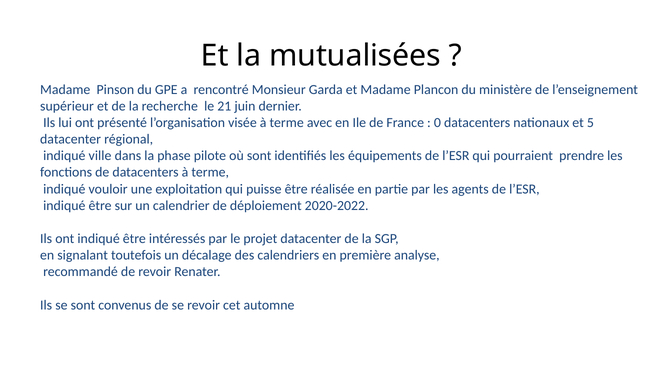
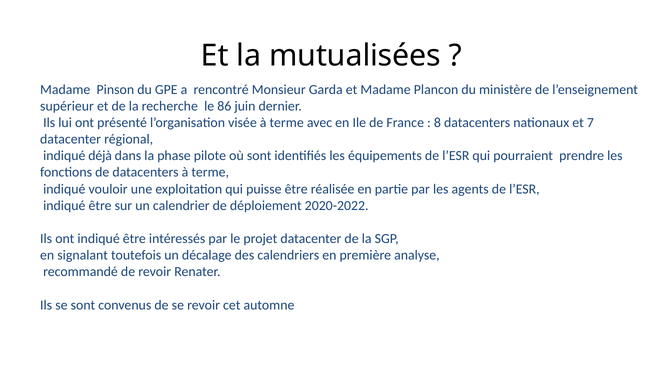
21: 21 -> 86 (224, 106)
0: 0 -> 8 (437, 123)
5: 5 -> 7 (590, 123)
ville: ville -> déjà (100, 156)
